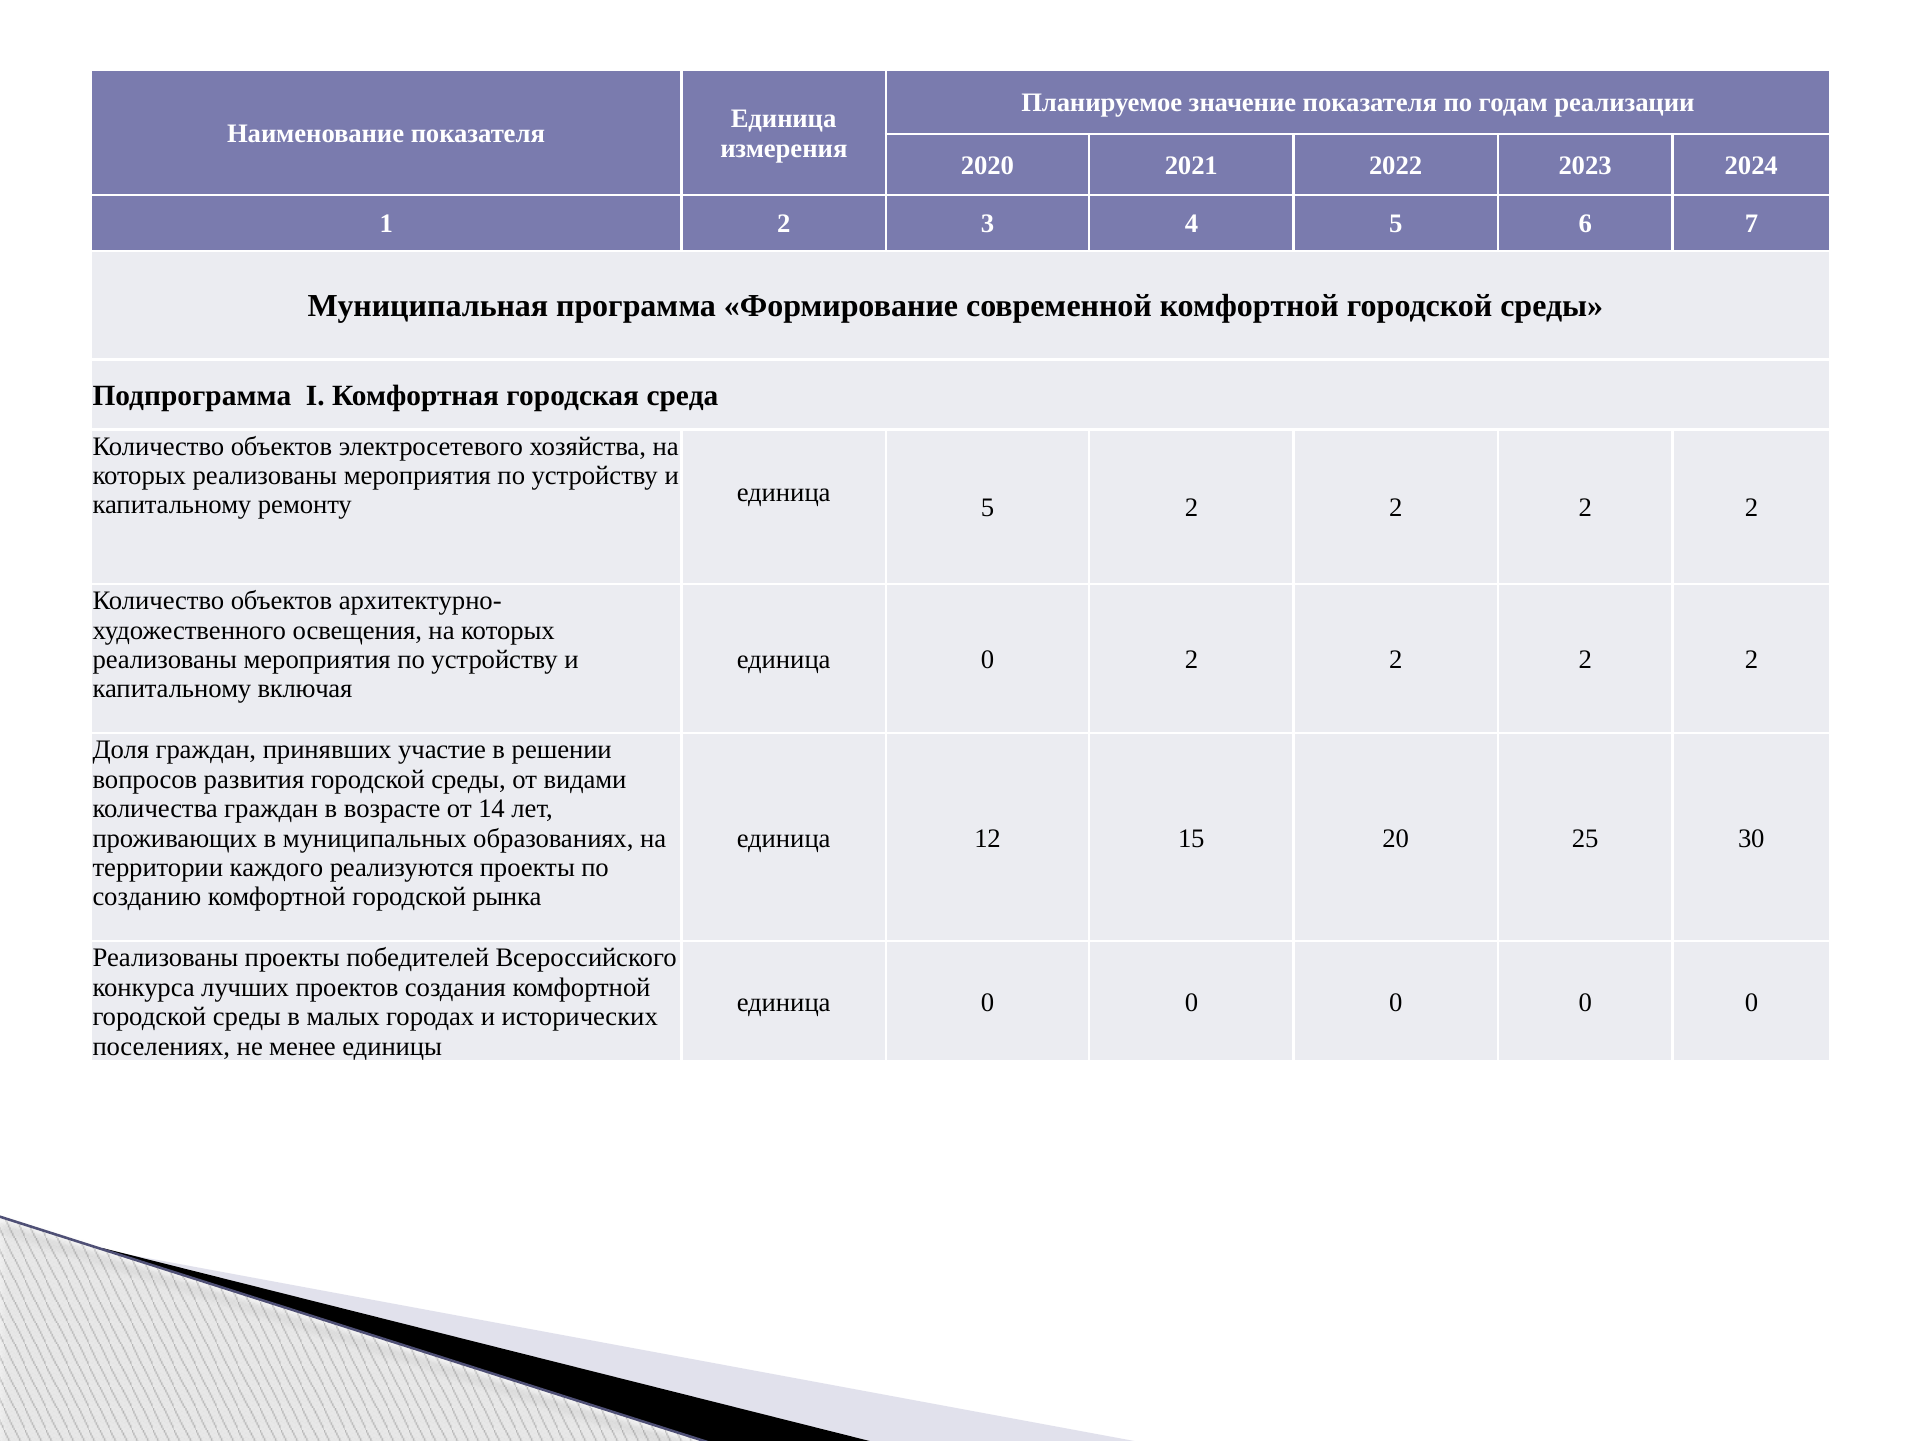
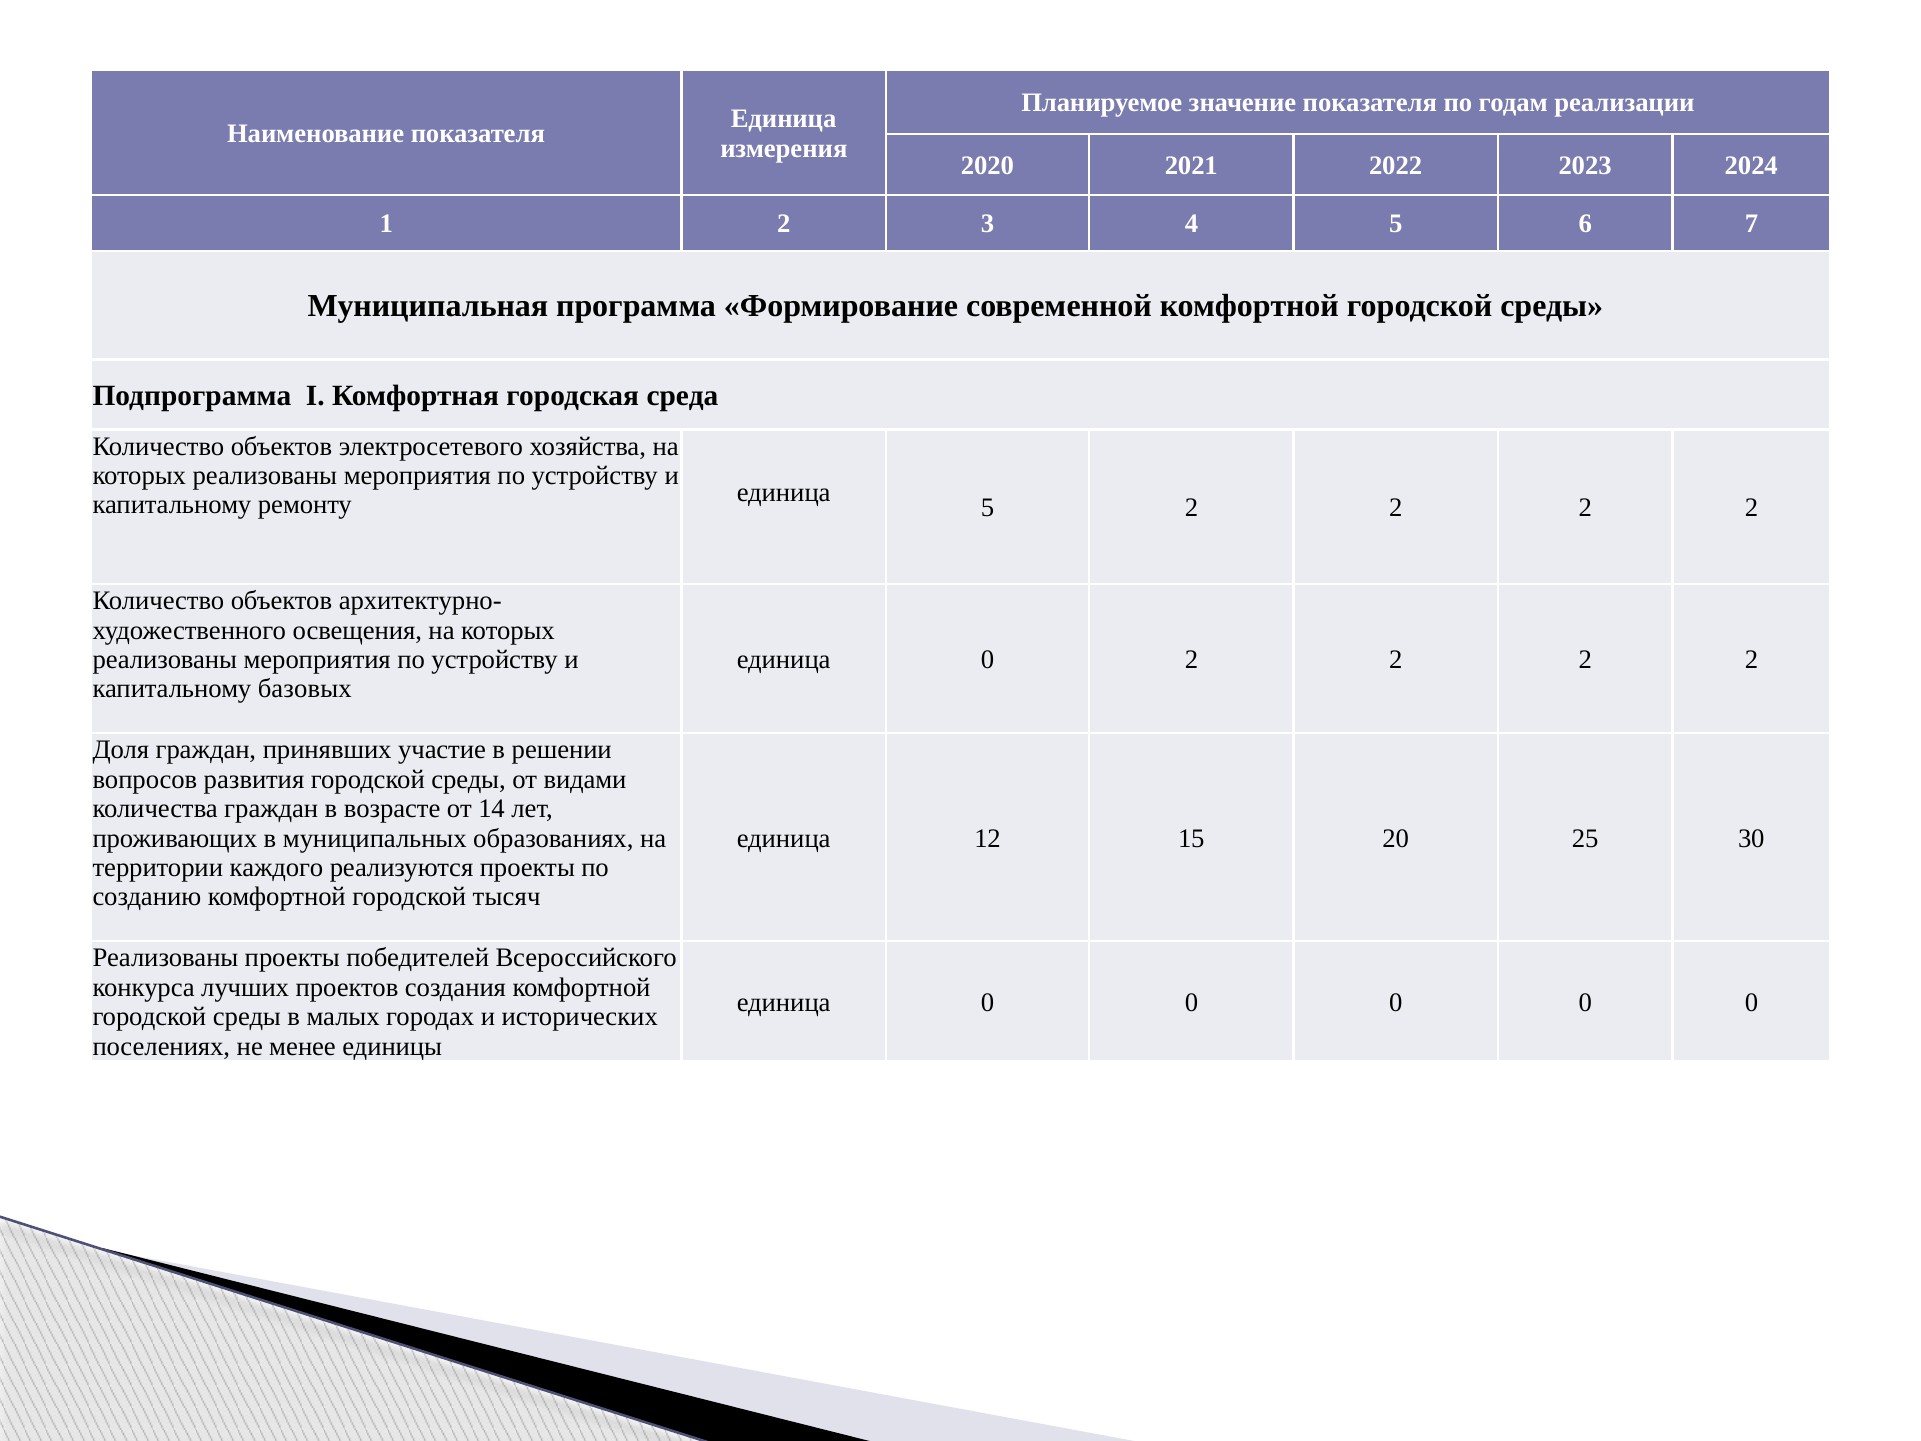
включая: включая -> базовых (305, 689)
рынка: рынка -> тысяч (507, 897)
